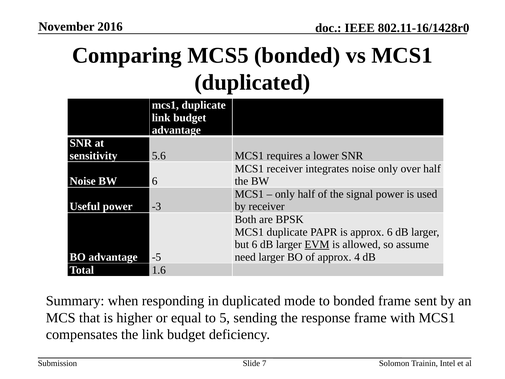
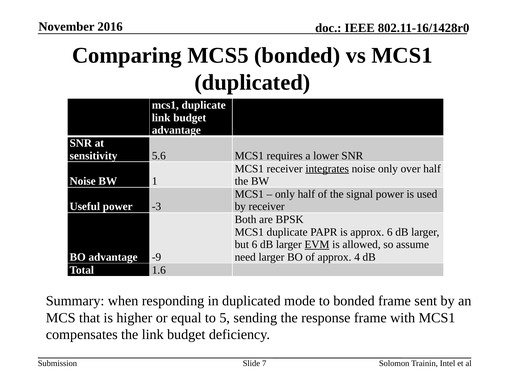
integrates underline: none -> present (327, 169)
BW 6: 6 -> 1 (155, 181)
-5: -5 -> -9 (157, 257)
